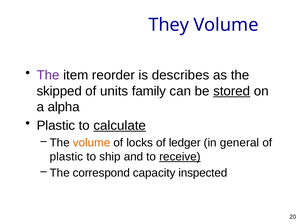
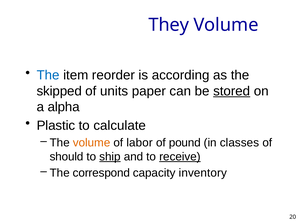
The colour: purple -> blue (48, 75)
describes: describes -> according (181, 75)
family: family -> paper (149, 91)
calculate underline: present -> none (120, 126)
locks: locks -> labor (140, 143)
ledger: ledger -> pound (185, 143)
general: general -> classes (240, 143)
plastic: plastic -> should (67, 157)
ship underline: none -> present (110, 157)
inspected: inspected -> inventory (203, 173)
